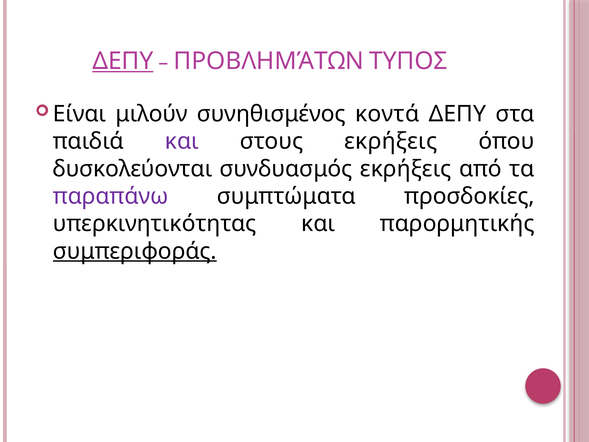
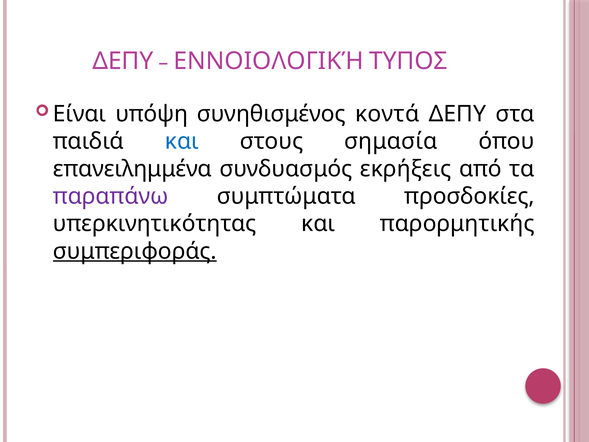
ΔΕΠΥ underline: present -> none (123, 61)
ΠΡΟΒΛΗΜΆΤΩΝ: ΠΡΟΒΛΗΜΆΤΩΝ -> ΕΝΝΟΙΟΛΟΓΙΚΉ (269, 61)
μιλούν: μιλούν -> υπόψη (152, 114)
και colour: purple -> blue (182, 141)
στους εκρήξεις: εκρήξεις -> σημασία (391, 141)
δυσκολεύονται: δυσκολεύονται -> επανειλημμένα (132, 169)
